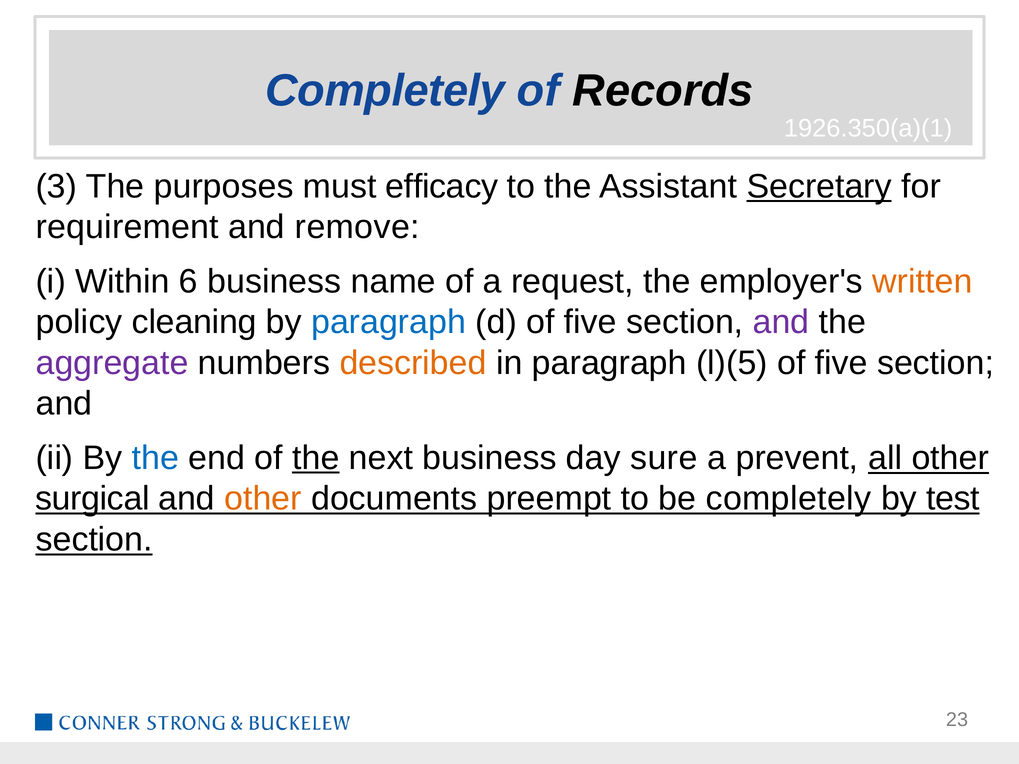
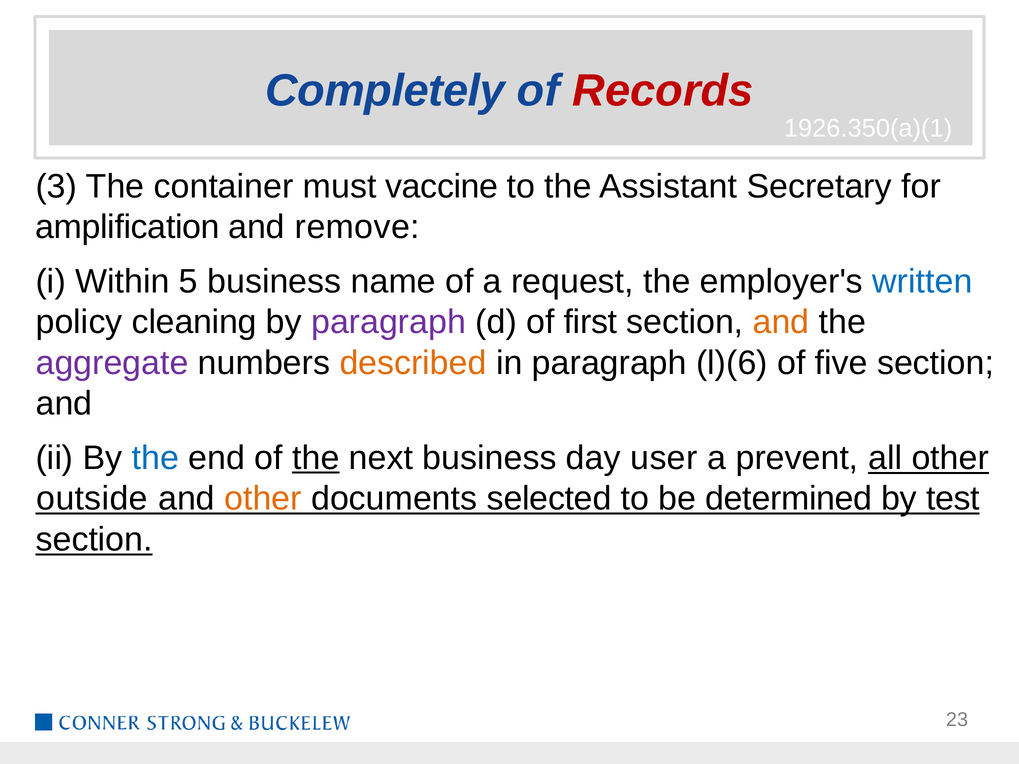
Records colour: black -> red (663, 91)
purposes: purposes -> container (224, 186)
efficacy: efficacy -> vaccine (442, 186)
Secretary underline: present -> none (819, 186)
requirement: requirement -> amplification (127, 227)
6: 6 -> 5 (188, 281)
written colour: orange -> blue (922, 281)
paragraph colour: blue -> purple (389, 322)
d of five: five -> first (591, 322)
and colour: purple -> orange (781, 322)
l)(5: l)(5 -> l)(6 (732, 363)
sure: sure -> user (664, 458)
surgical: surgical -> outside (92, 499)
preempt: preempt -> selected (549, 499)
be completely: completely -> determined (789, 499)
